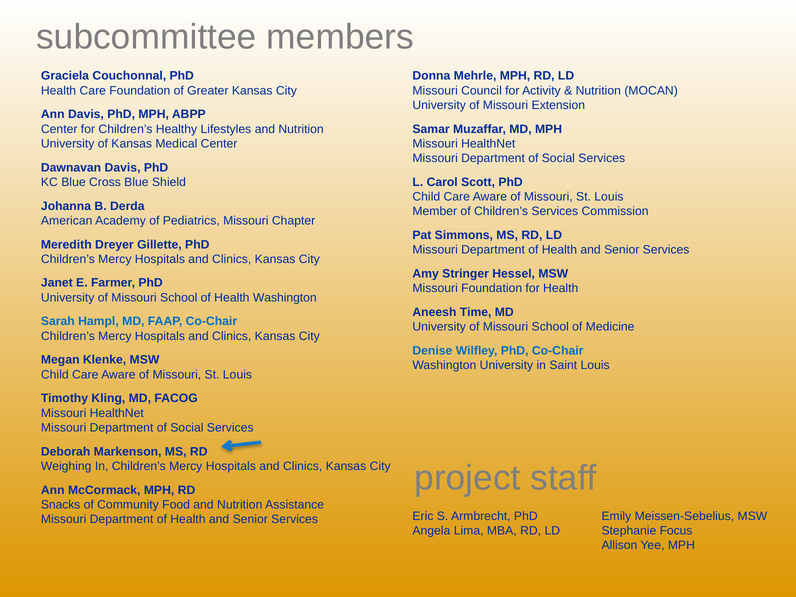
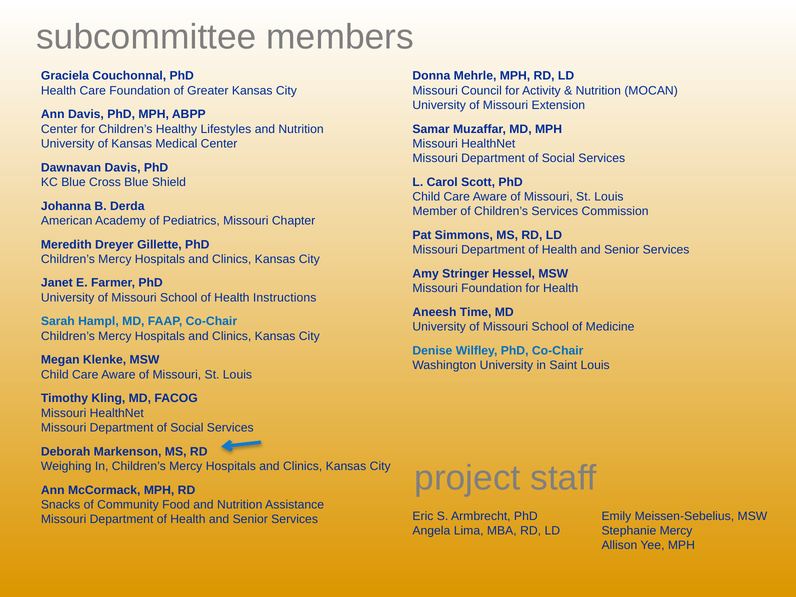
Health Washington: Washington -> Instructions (285, 298)
Stephanie Focus: Focus -> Mercy (676, 531)
